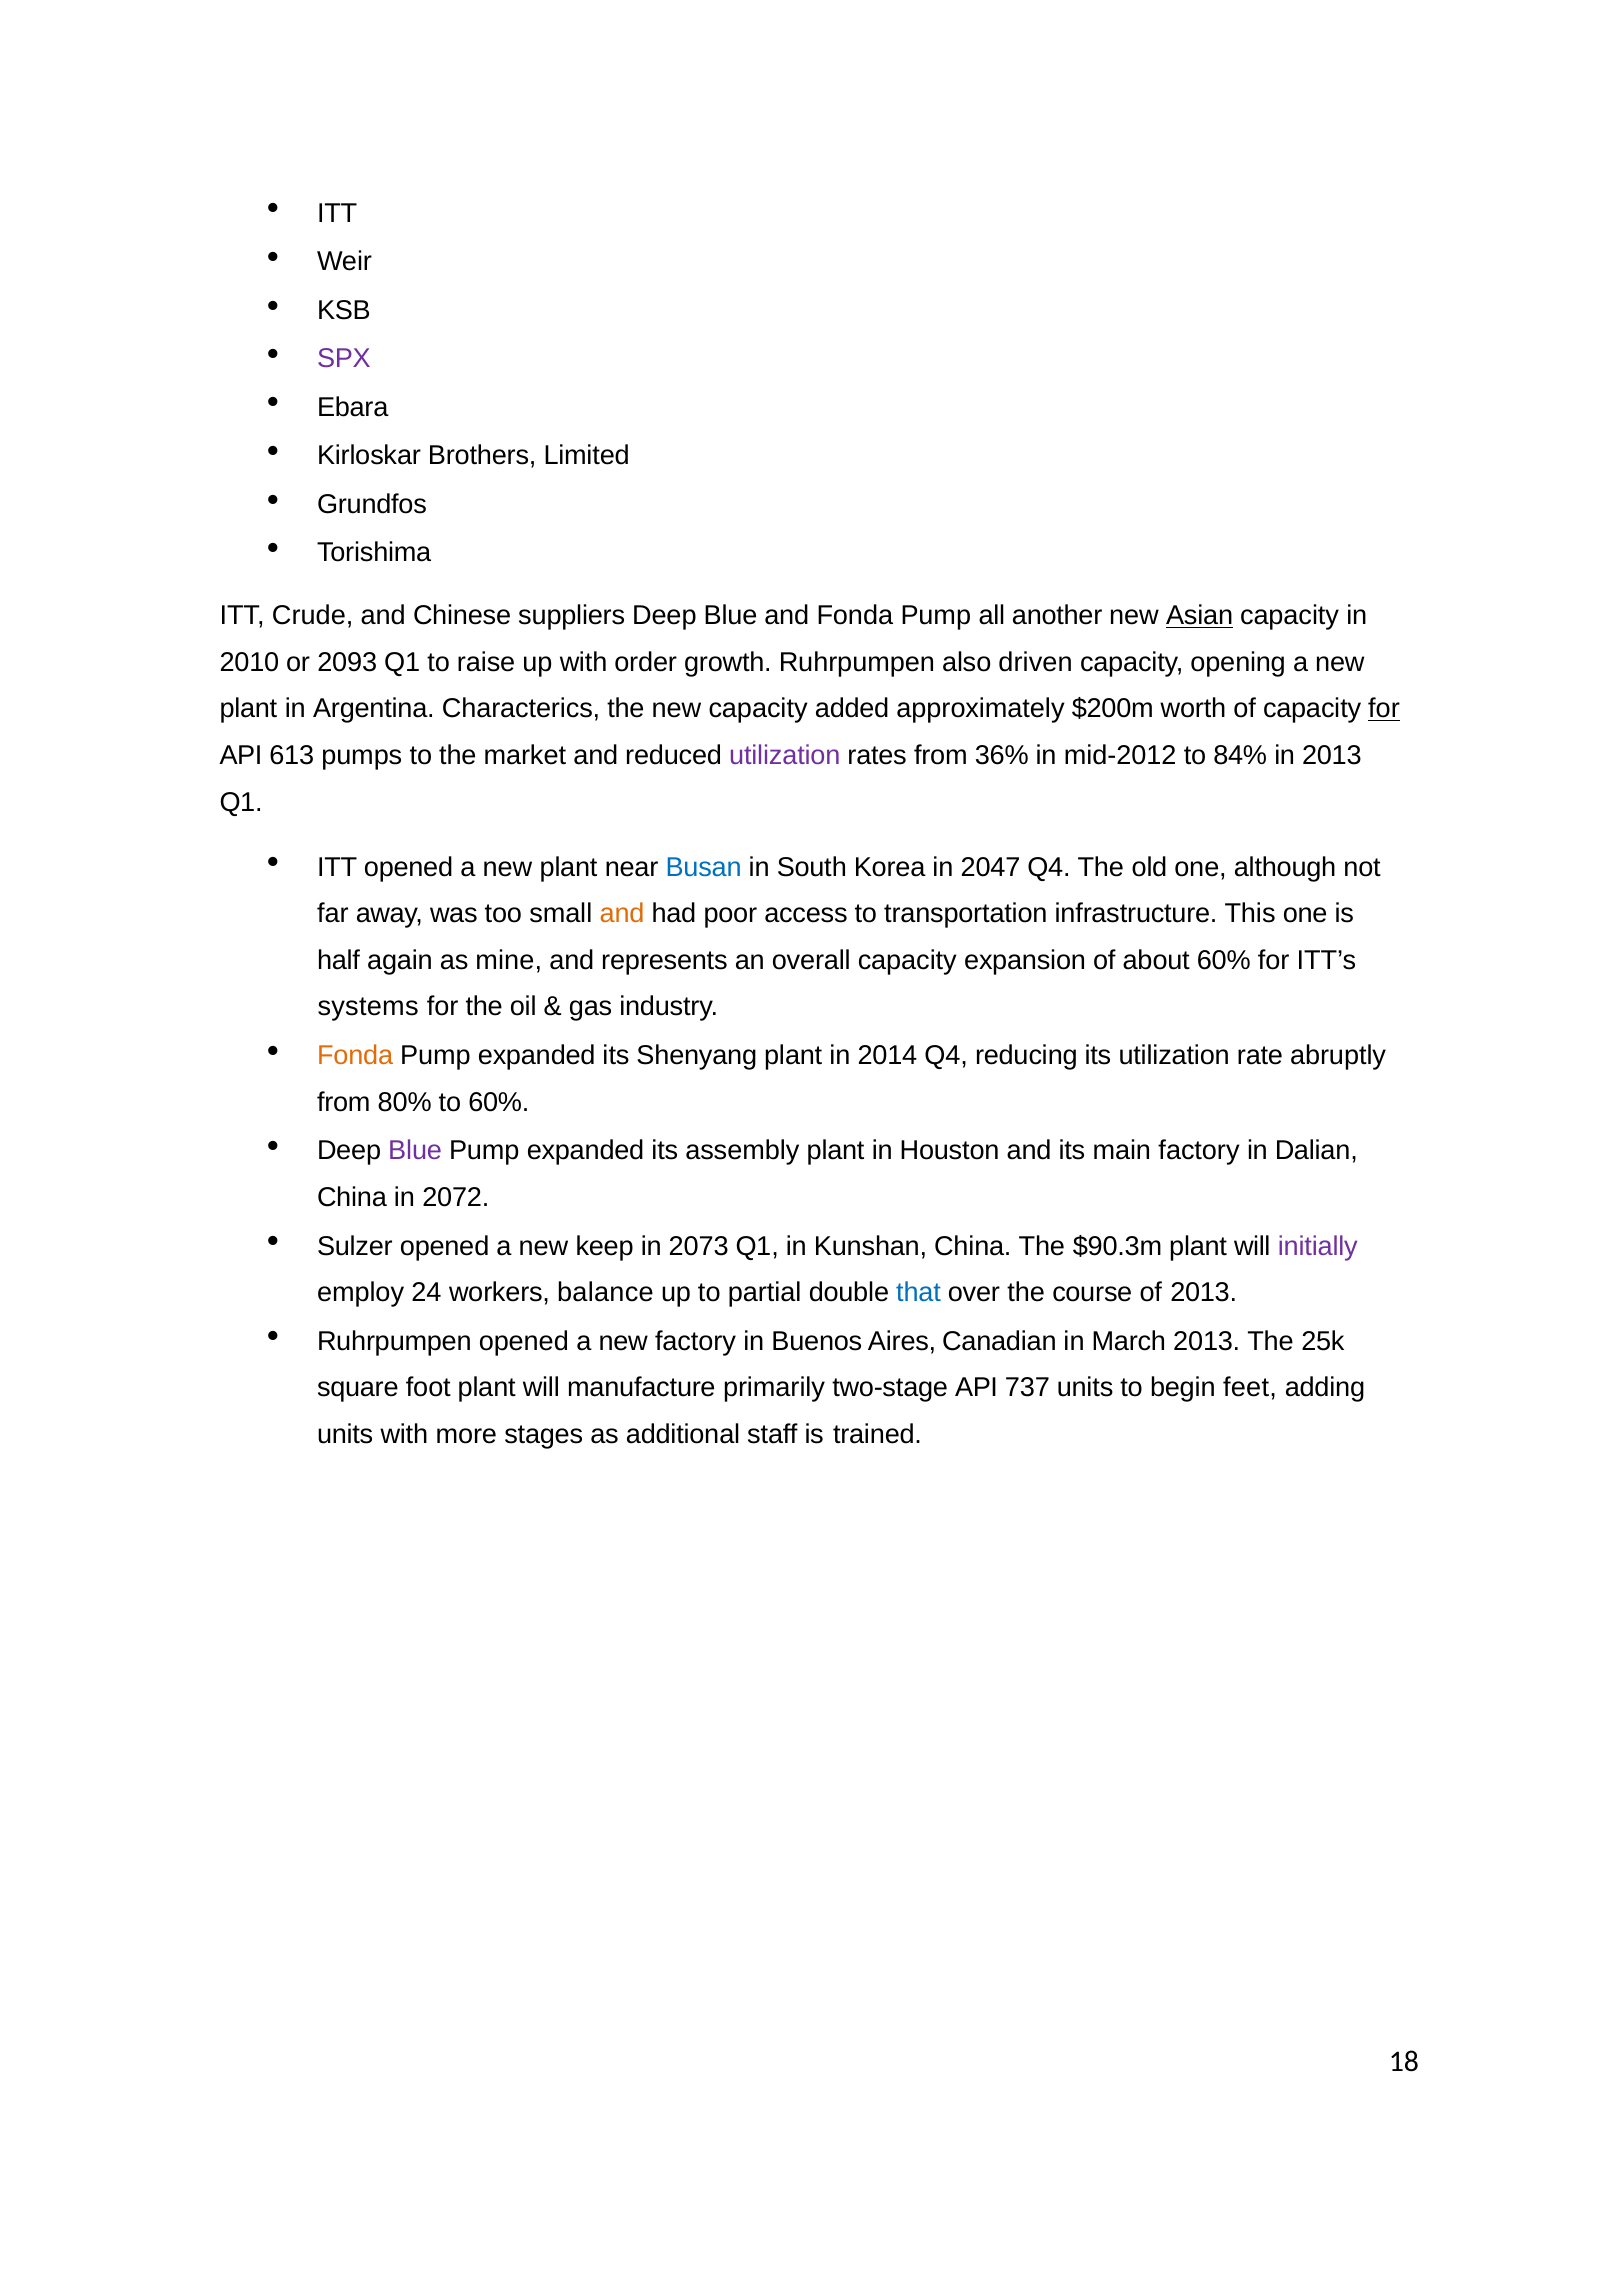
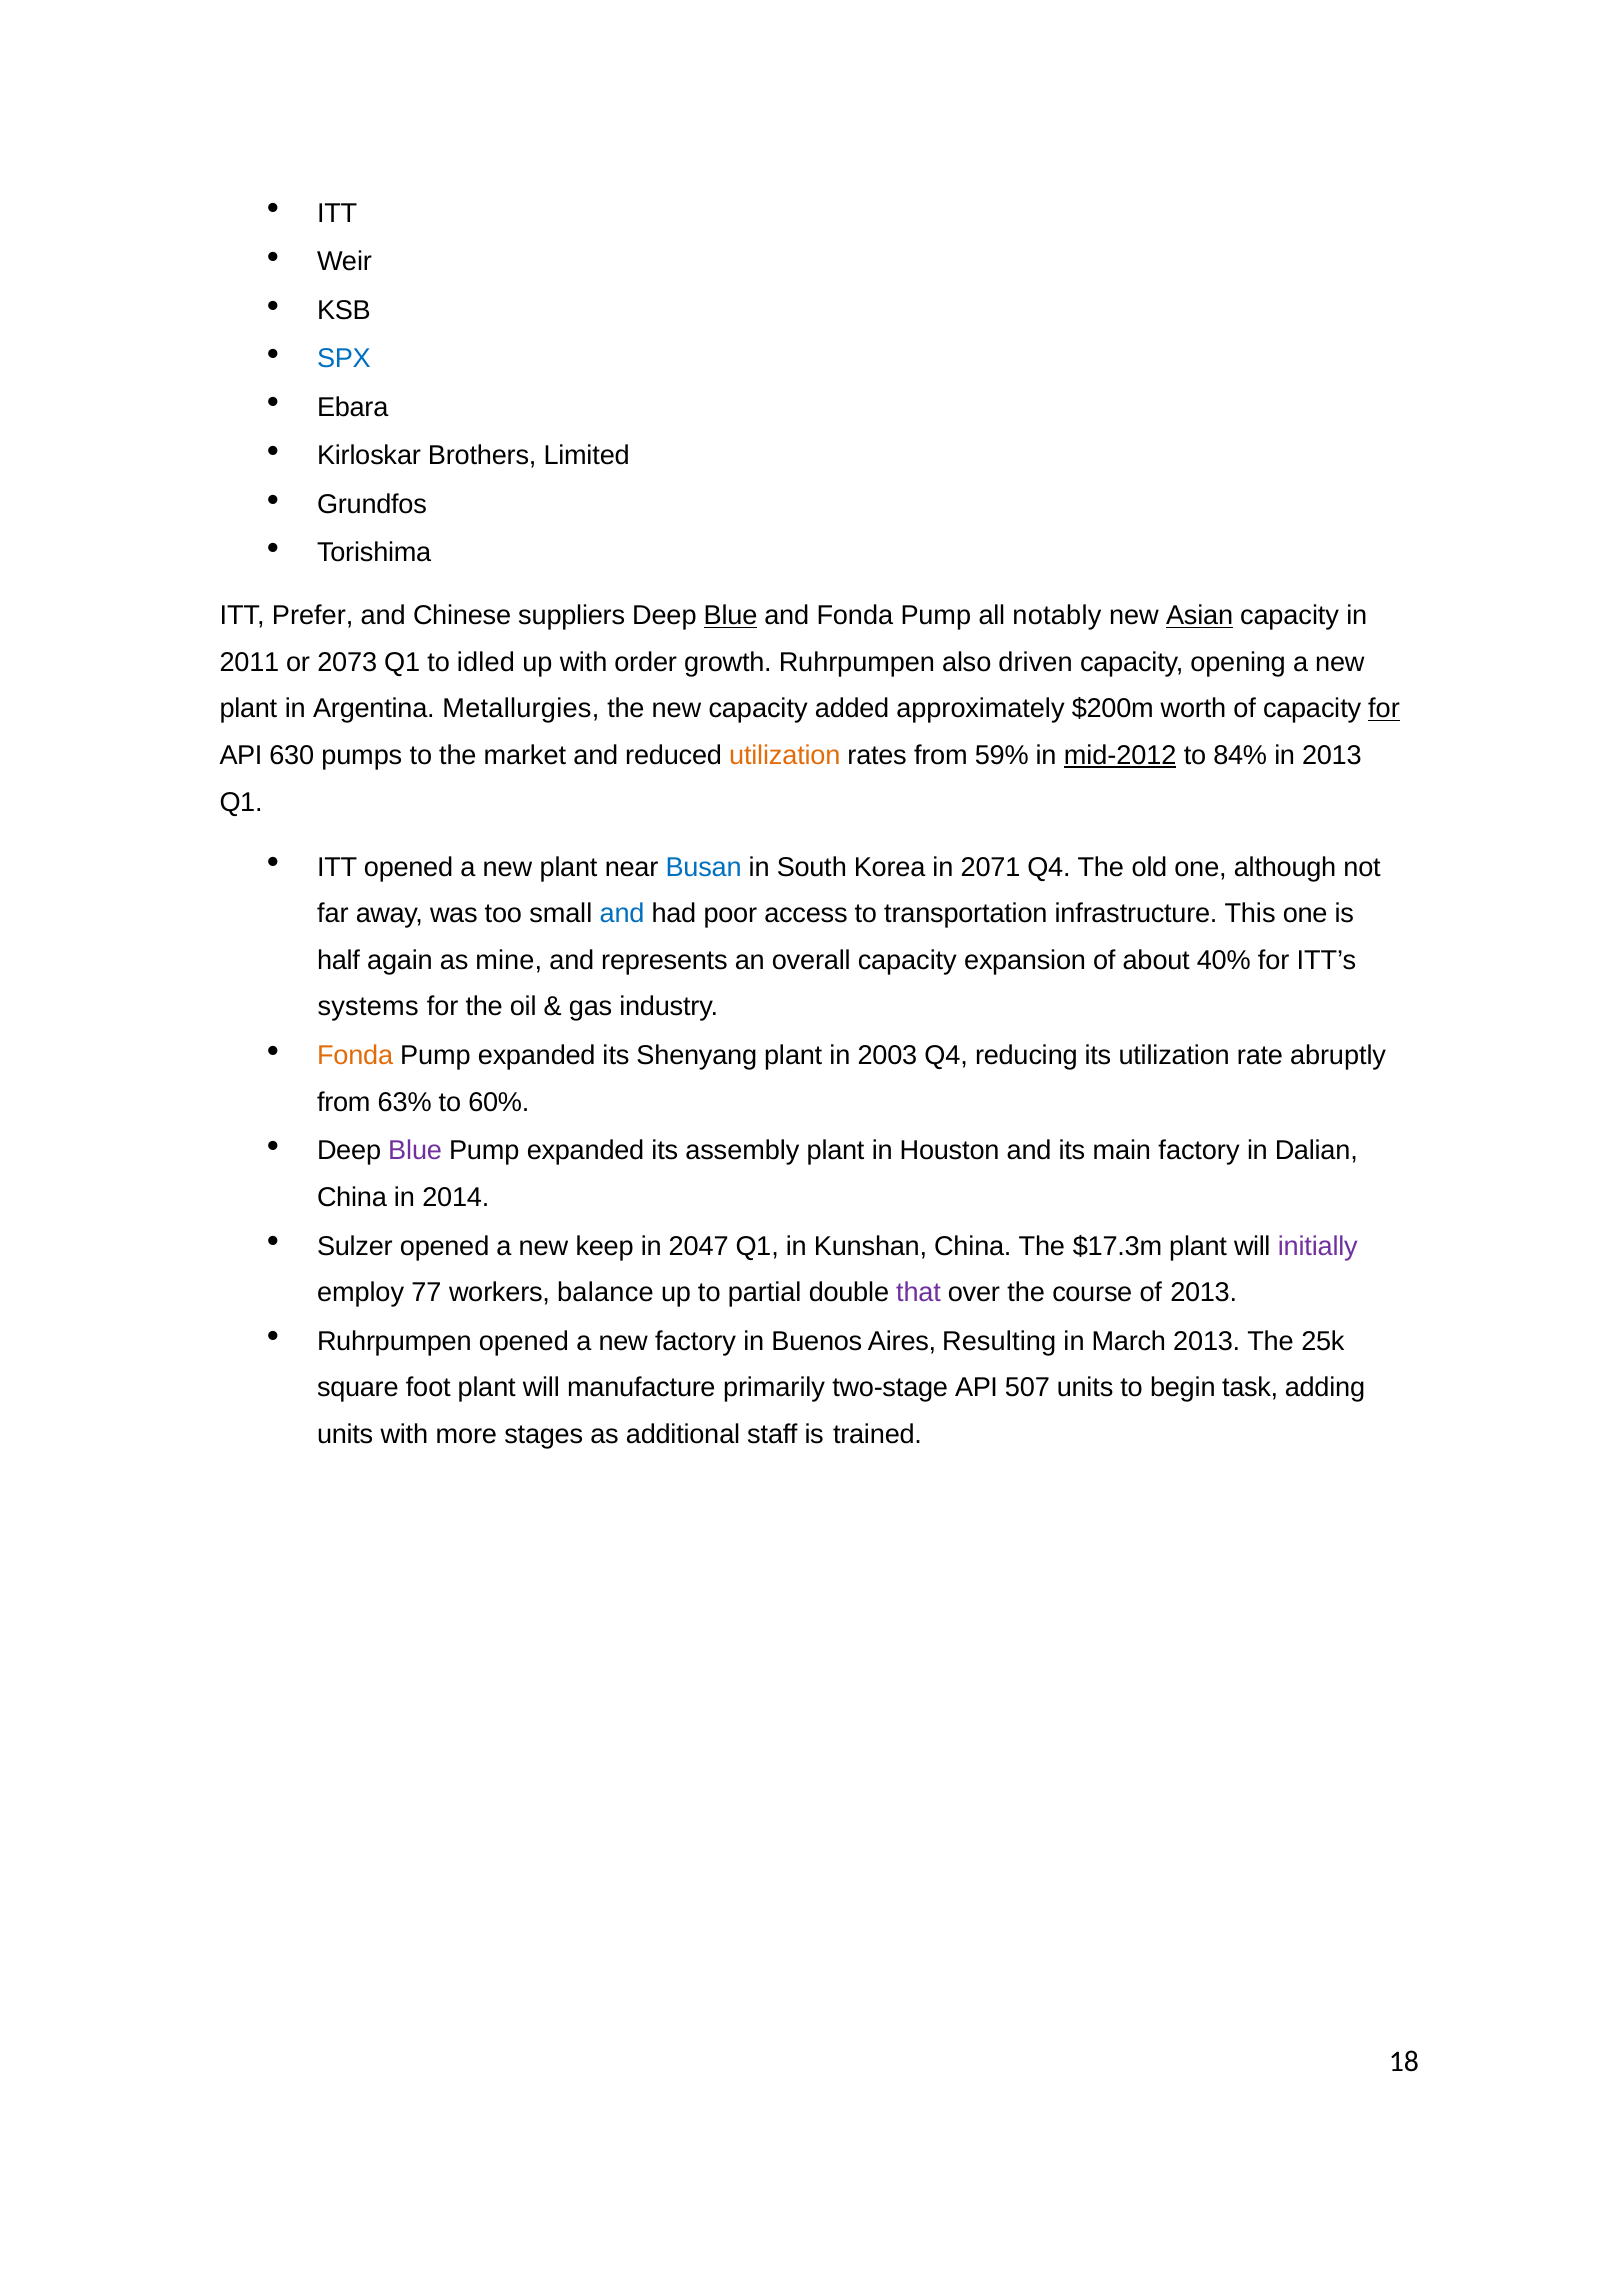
SPX colour: purple -> blue (344, 359)
Crude: Crude -> Prefer (313, 616)
Blue underline: none -> present (731, 616)
another: another -> notably (1057, 616)
2010: 2010 -> 2011 (249, 662)
2093: 2093 -> 2073 (347, 662)
raise: raise -> idled (486, 662)
Characterics: Characterics -> Metallurgies (521, 709)
613: 613 -> 630 (292, 755)
utilization colour: purple -> orange (785, 755)
36%: 36% -> 59% (1002, 755)
mid-2012 underline: none -> present (1120, 755)
2047: 2047 -> 2071 (990, 867)
and colour: orange -> blue (622, 914)
about 60%: 60% -> 40% (1224, 960)
2014: 2014 -> 2003 (887, 1055)
80%: 80% -> 63% (405, 1102)
2072: 2072 -> 2014 (456, 1198)
2073: 2073 -> 2047 (699, 1246)
$90.3m: $90.3m -> $17.3m (1117, 1246)
24: 24 -> 77 (426, 1293)
that colour: blue -> purple (919, 1293)
Canadian: Canadian -> Resulting (999, 1341)
737: 737 -> 507 (1027, 1388)
feet: feet -> task (1250, 1388)
